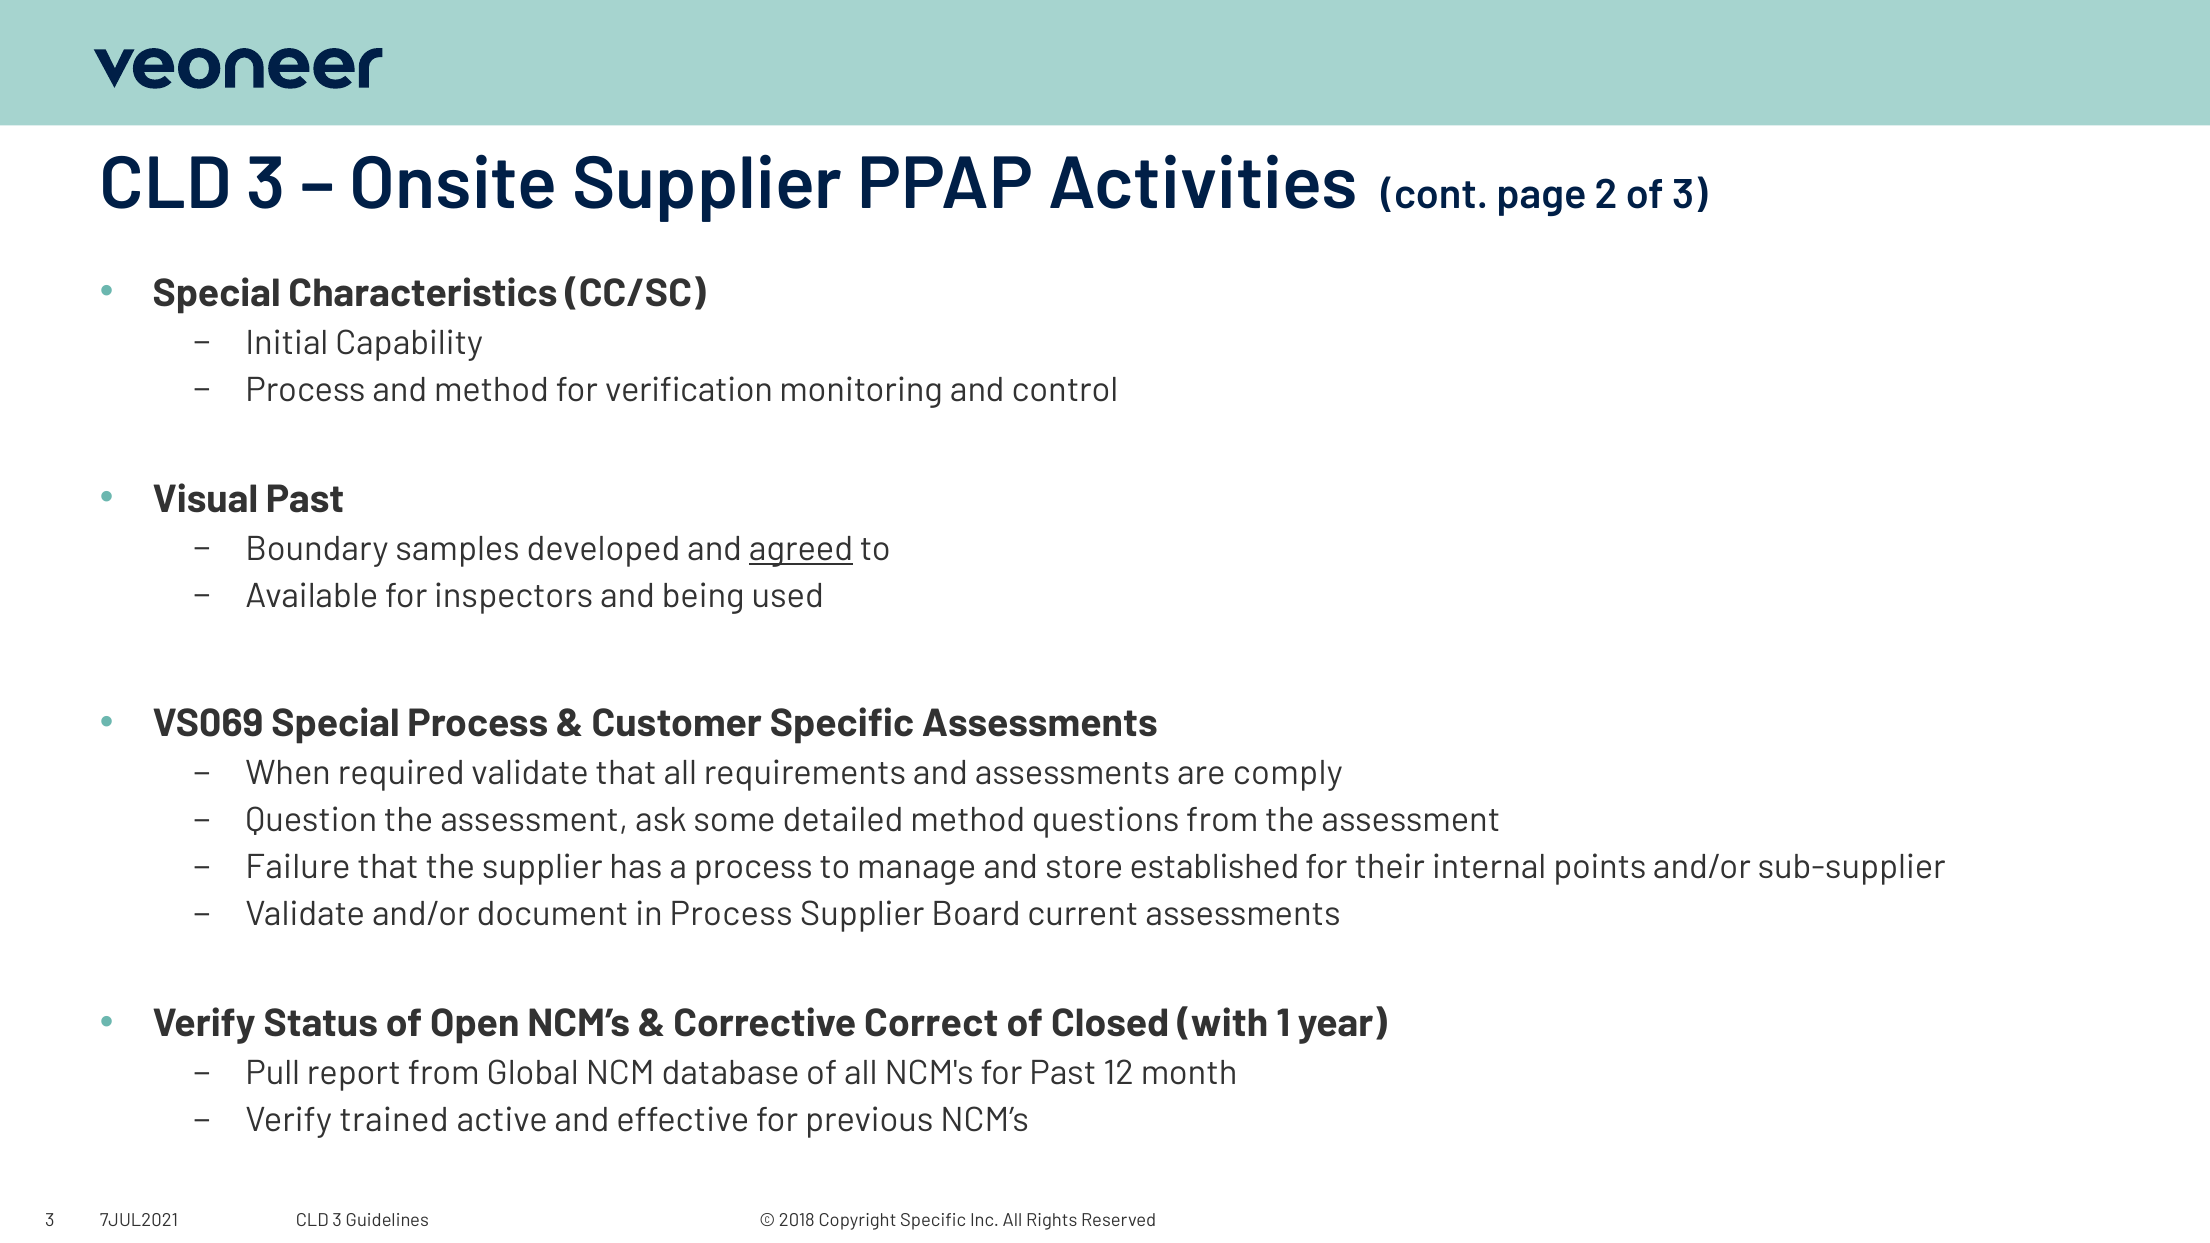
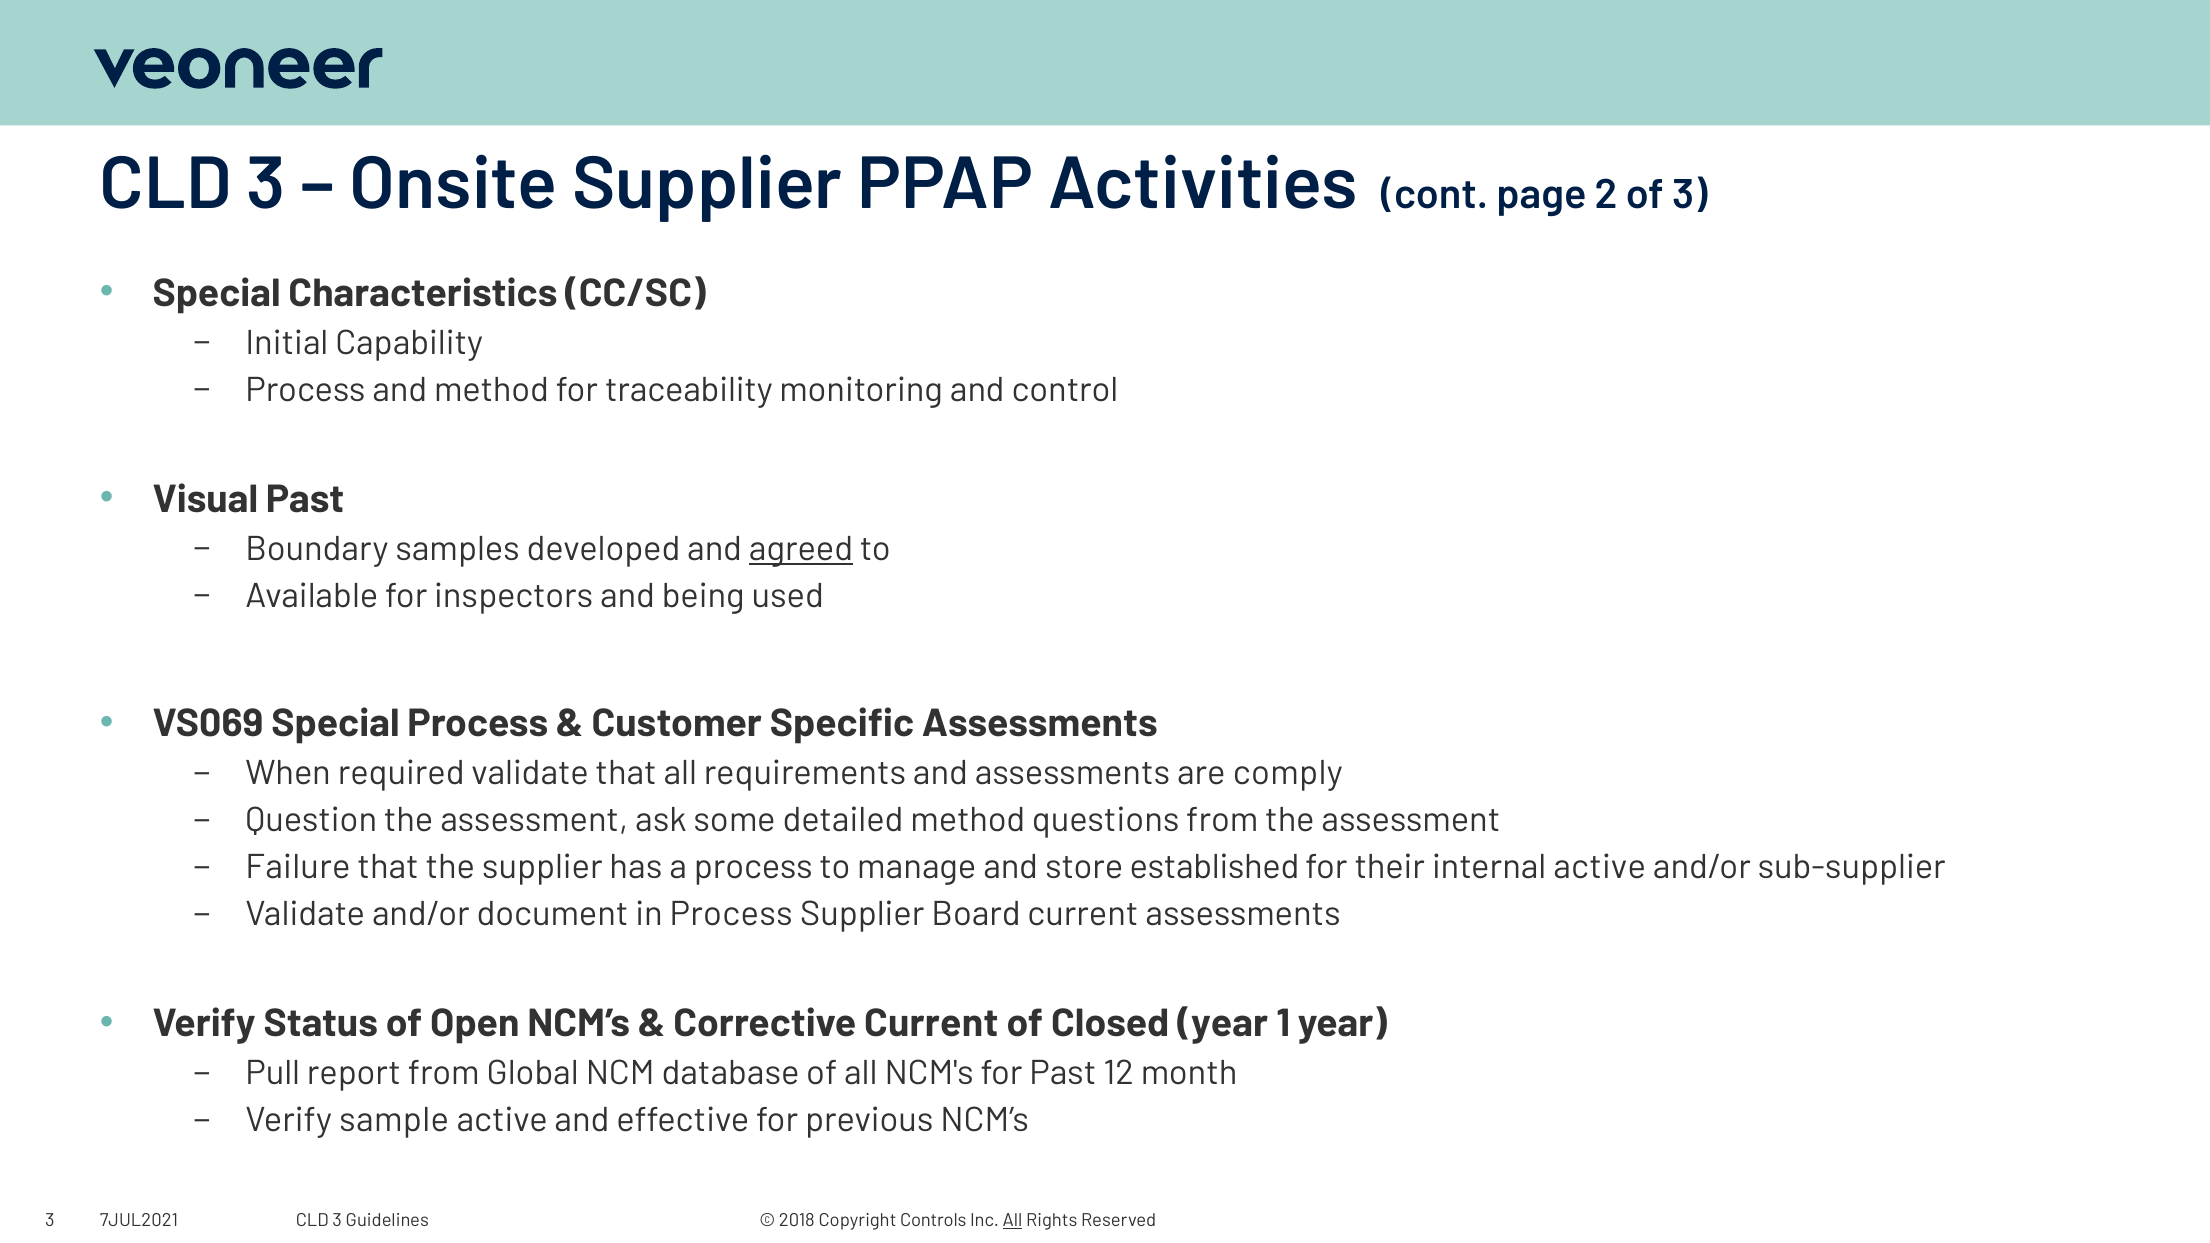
verification: verification -> traceability (689, 390)
internal points: points -> active (1600, 867)
Corrective Correct: Correct -> Current (931, 1024)
Closed with: with -> year (1223, 1024)
trained: trained -> sample (394, 1120)
Specific: Specific -> Controls (933, 1221)
All underline: none -> present (1012, 1221)
